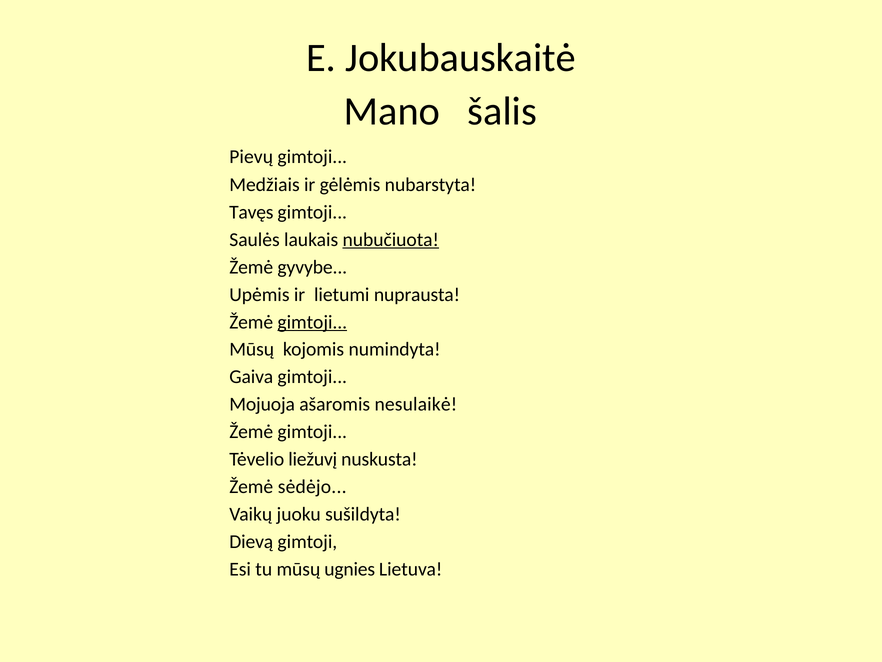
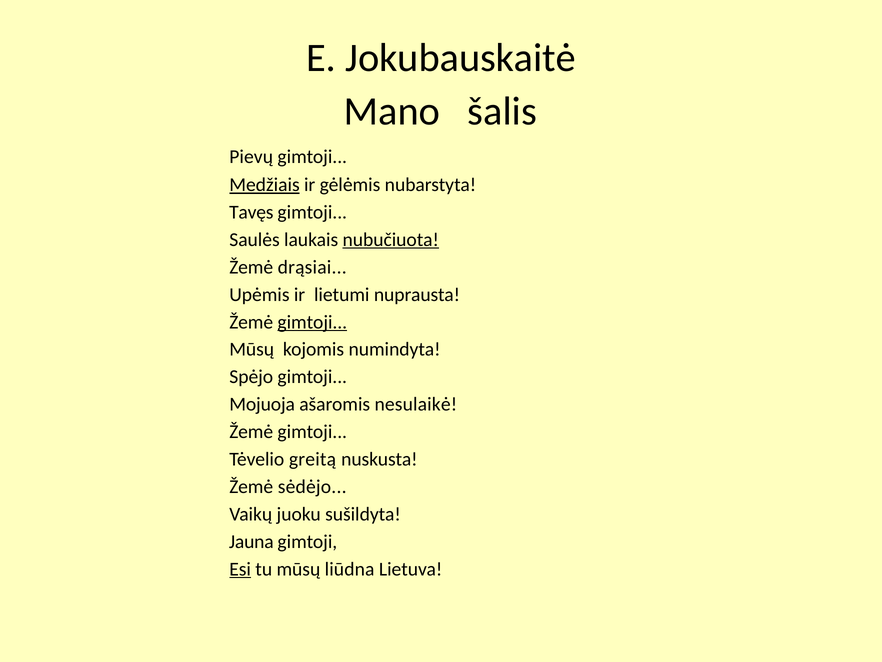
Medžiais underline: none -> present (264, 185)
gyvybe: gyvybe -> drąsiai (312, 267)
Gaiva: Gaiva -> Spėjo (251, 377)
liežuvį: liežuvį -> greitą (313, 459)
Dievą: Dievą -> Jauna (251, 541)
Esi underline: none -> present (240, 569)
ugnies: ugnies -> liūdna (350, 569)
